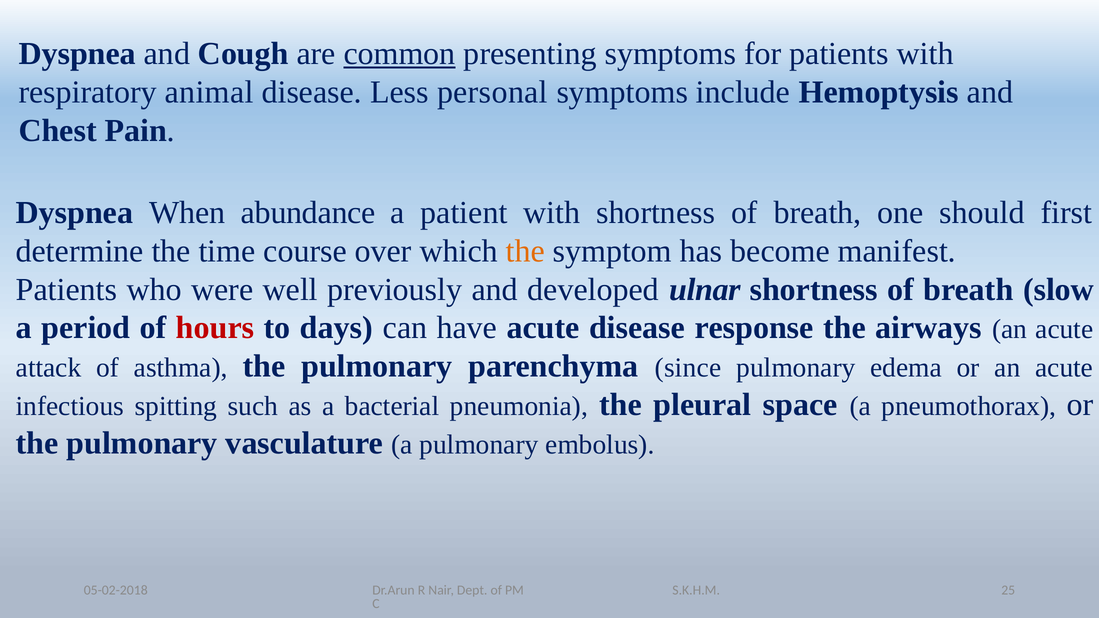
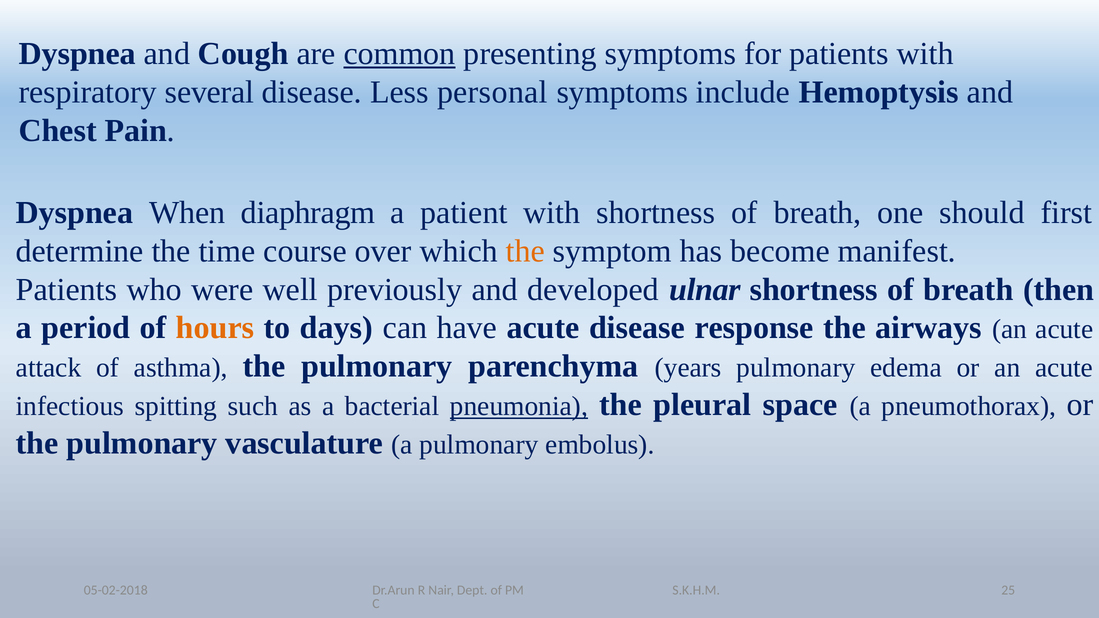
animal: animal -> several (209, 92)
abundance: abundance -> diaphragm (308, 213)
slow: slow -> then (1059, 290)
hours colour: red -> orange (215, 328)
since: since -> years (688, 368)
pneumonia underline: none -> present (519, 406)
